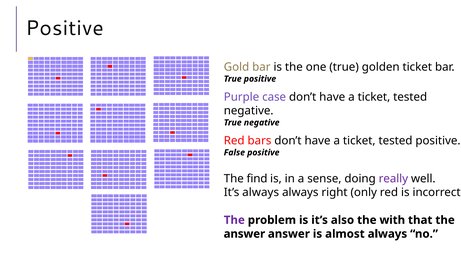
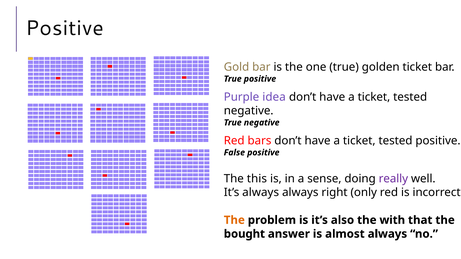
case: case -> idea (274, 97)
find: find -> this (257, 179)
The colour: purple -> orange (234, 220)
answer: answer -> bought (244, 234)
